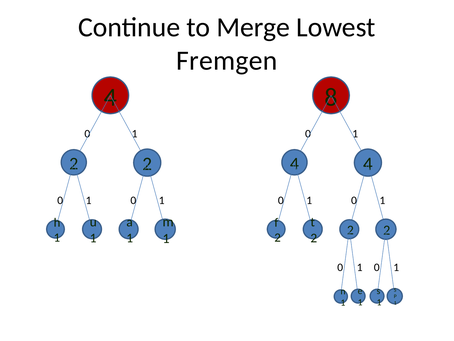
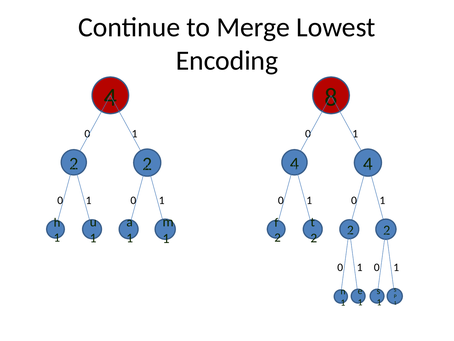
Fremgen: Fremgen -> Encoding (227, 61)
